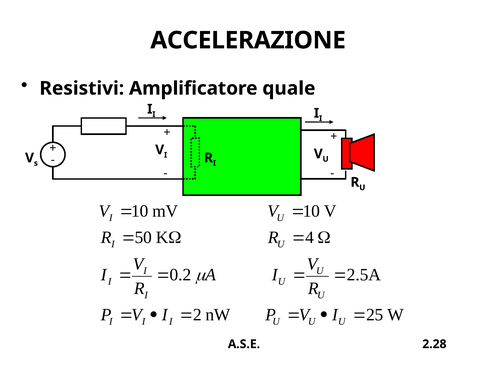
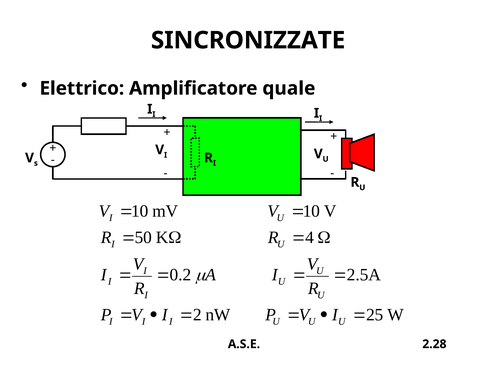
ACCELERAZIONE: ACCELERAZIONE -> SINCRONIZZATE (248, 40)
Resistivi: Resistivi -> Elettrico (82, 88)
